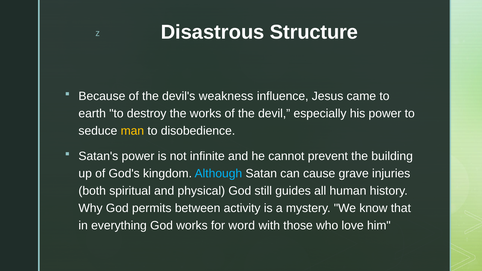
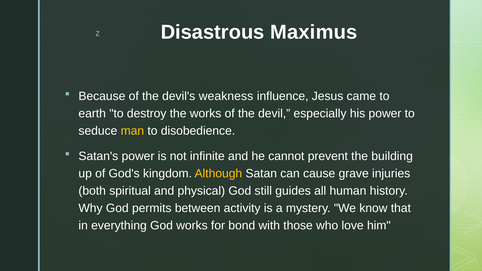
Structure: Structure -> Maximus (314, 32)
Although colour: light blue -> yellow (218, 174)
word: word -> bond (242, 226)
